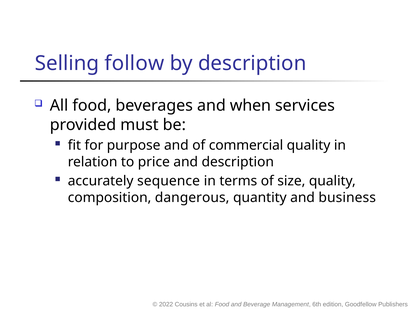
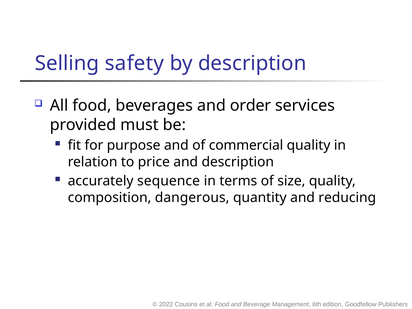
follow: follow -> safety (134, 63)
when: when -> order (250, 106)
business: business -> reducing (347, 198)
